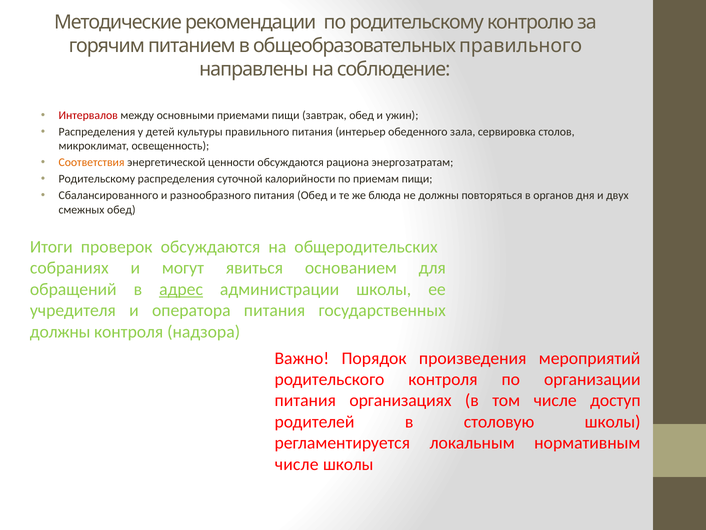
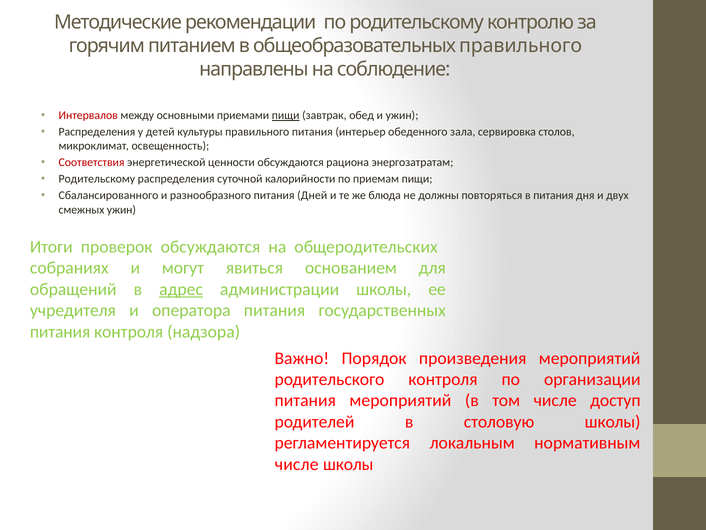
пищи underline: none -> present (286, 115)
Соответствия colour: orange -> red (92, 162)
питания Обед: Обед -> Дней (312, 195)
в органов: органов -> питания (553, 195)
смежных обед: обед -> ужин (121, 210)
должны: должны -> питания (60, 331)
питания организациях: организациях -> мероприятий (400, 400)
